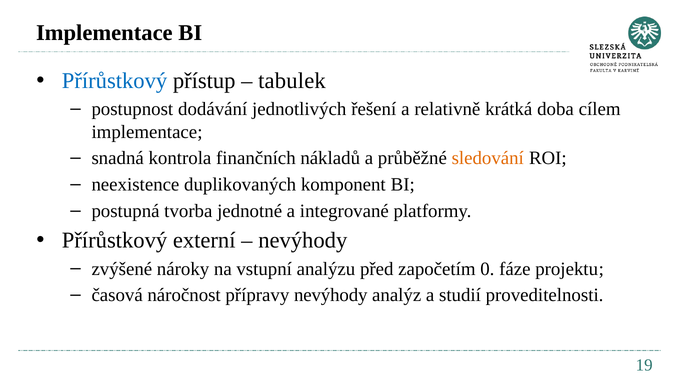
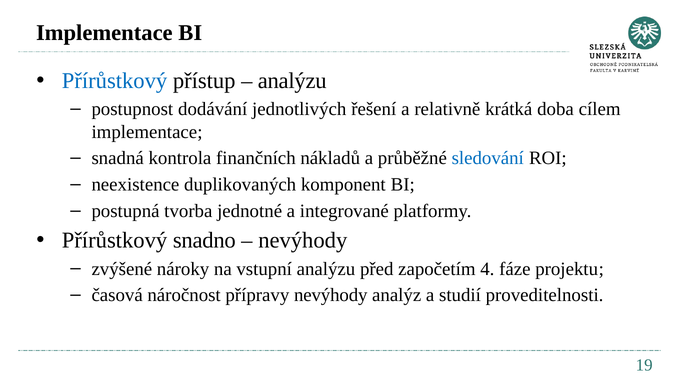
tabulek: tabulek -> analýzu (292, 81)
sledování colour: orange -> blue (488, 158)
externí: externí -> snadno (204, 241)
0: 0 -> 4 (487, 269)
